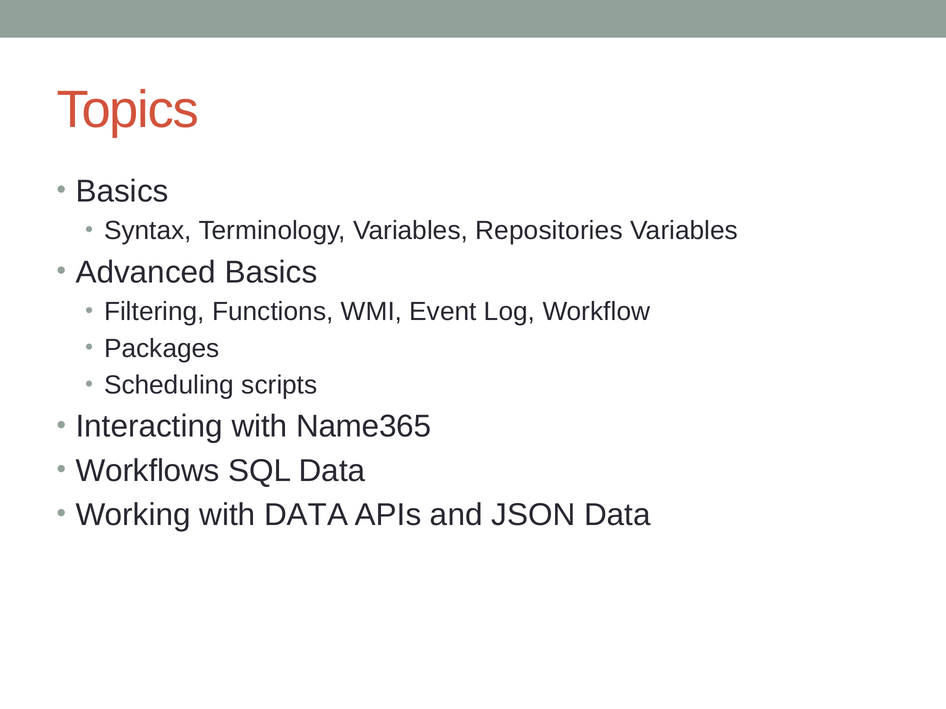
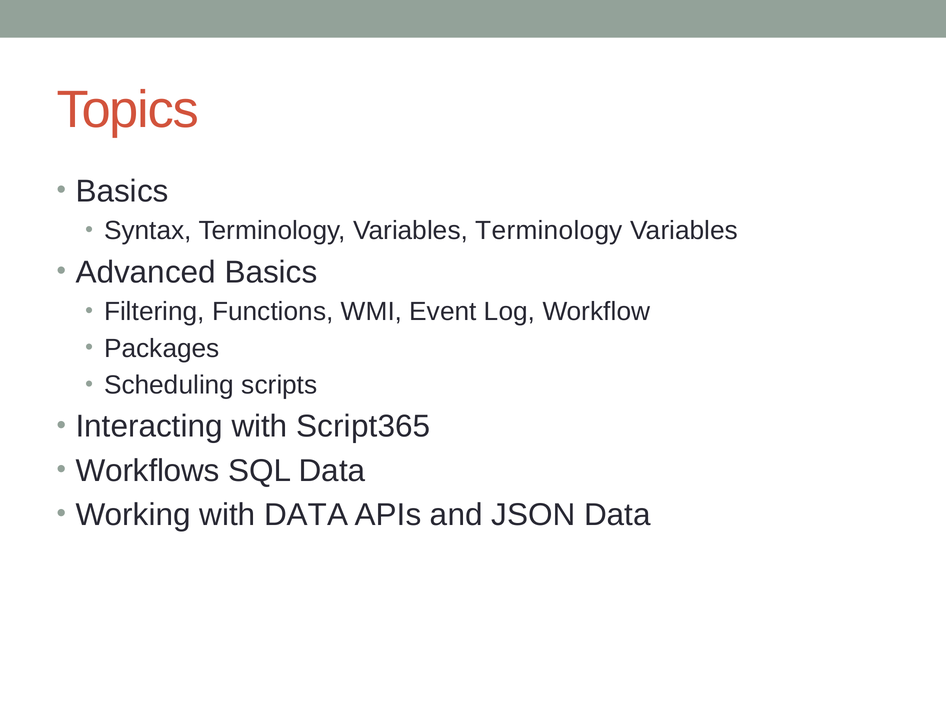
Variables Repositories: Repositories -> Terminology (549, 231)
Name365: Name365 -> Script365 (363, 427)
